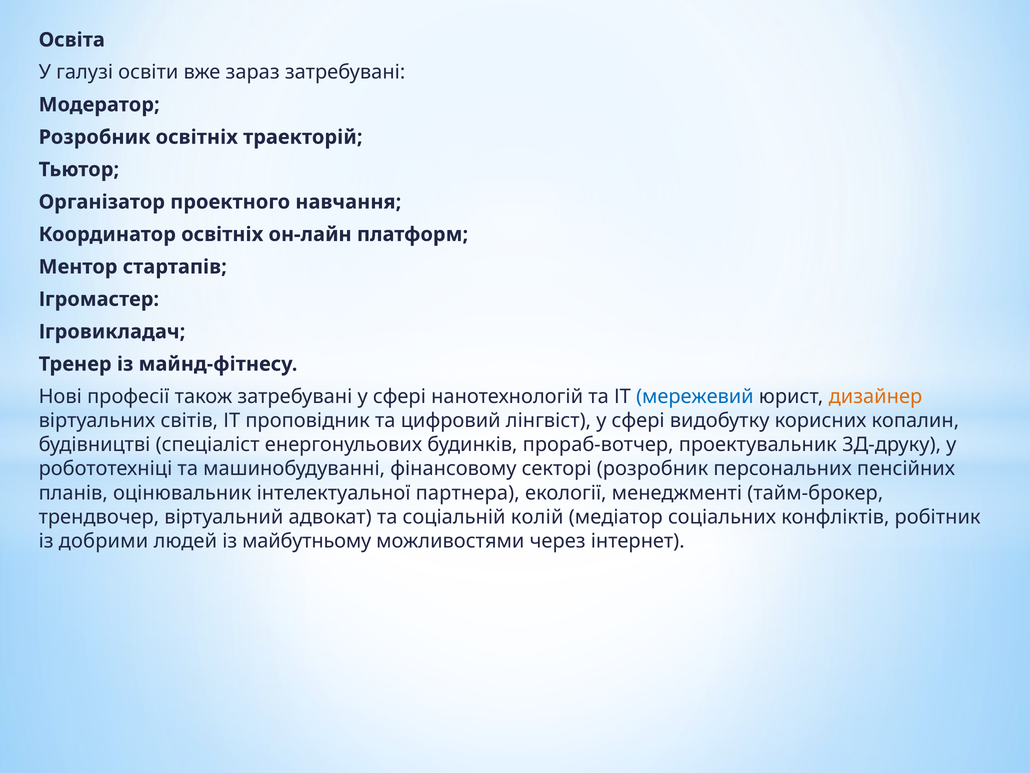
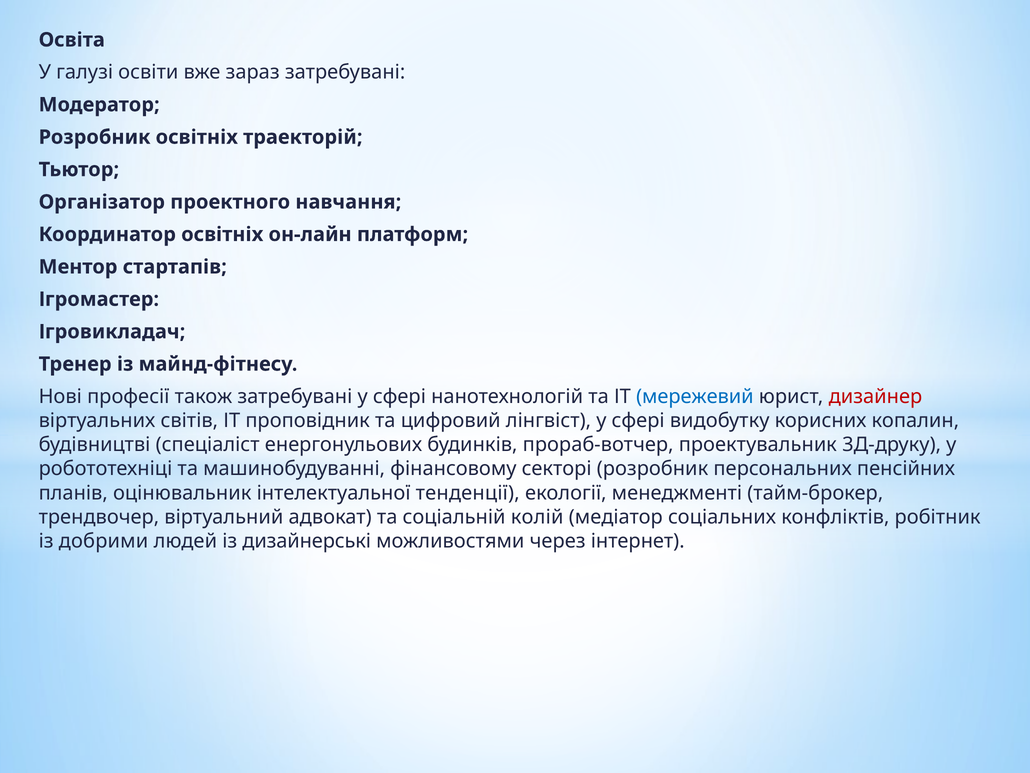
дизайнер colour: orange -> red (875, 396)
партнера: партнера -> тенденції (468, 493)
майбутньому: майбутньому -> дизайнерські (307, 541)
